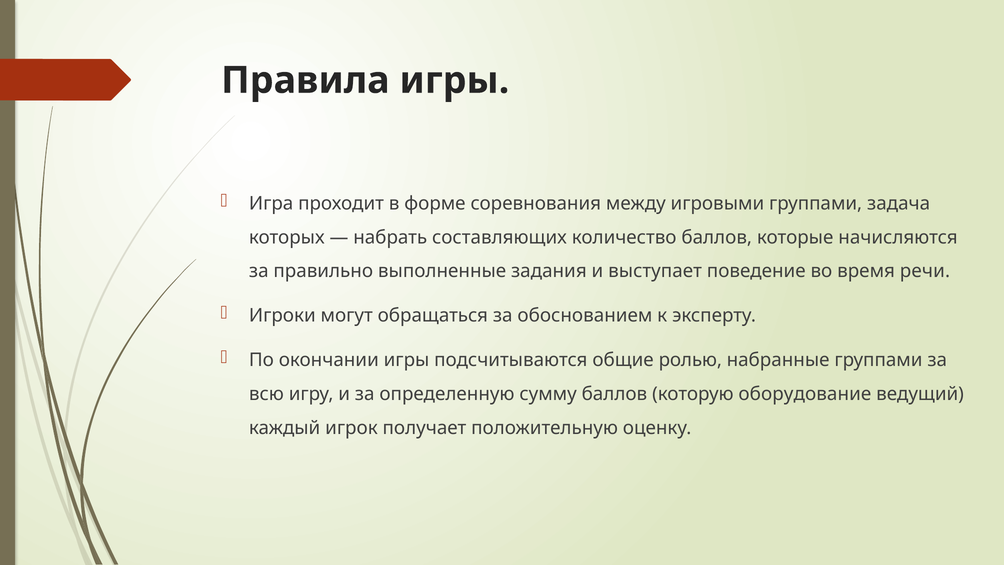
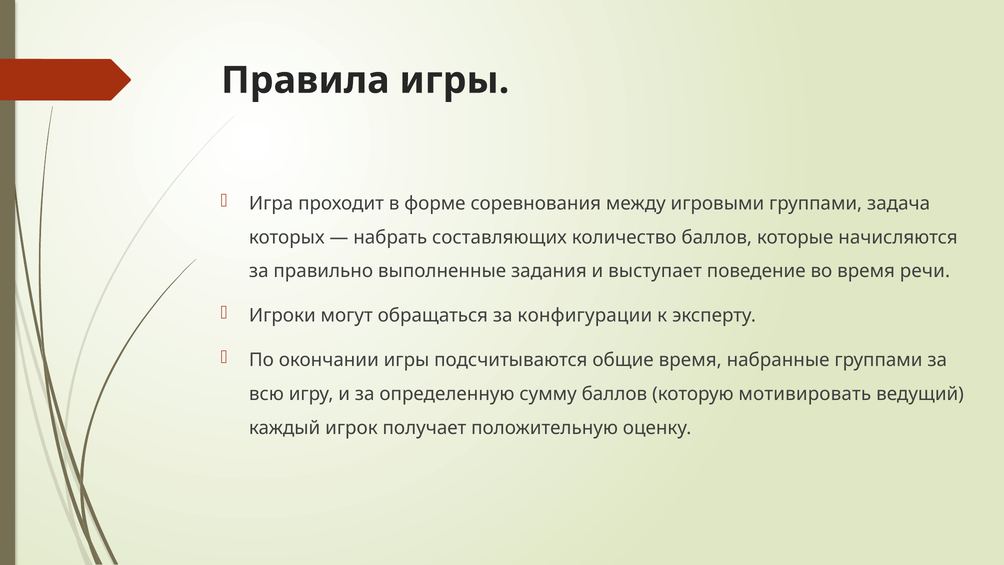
обоснованием: обоснованием -> конфигурации (585, 315)
общие ролью: ролью -> время (690, 360)
оборудование: оборудование -> мотивировать (805, 394)
